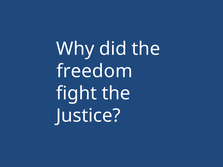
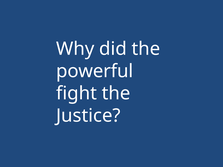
freedom: freedom -> powerful (95, 71)
